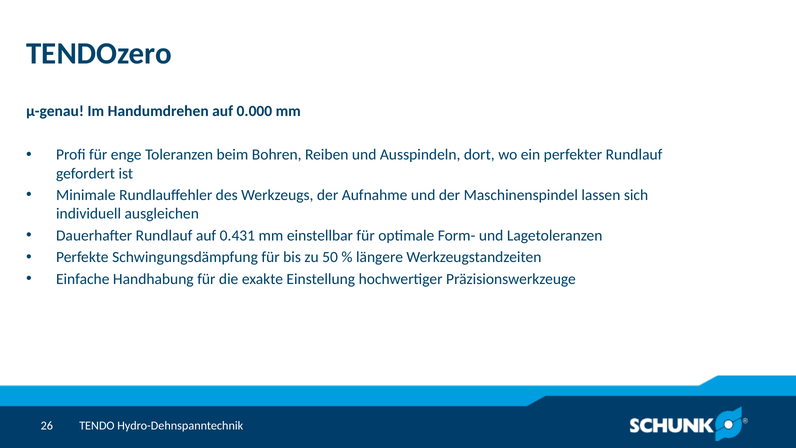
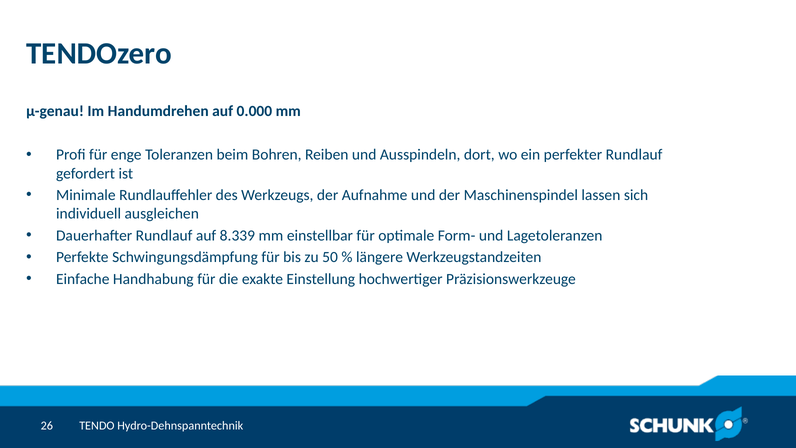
0.431: 0.431 -> 8.339 (237, 235)
